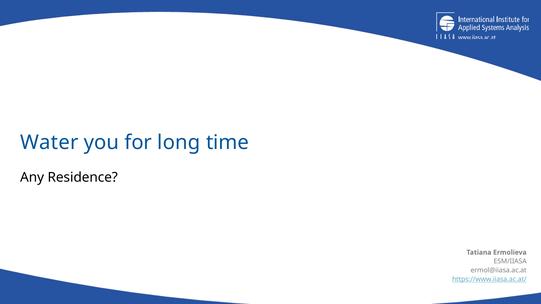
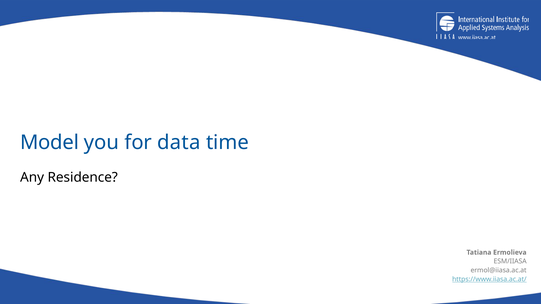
Water: Water -> Model (50, 143)
long: long -> data (179, 143)
